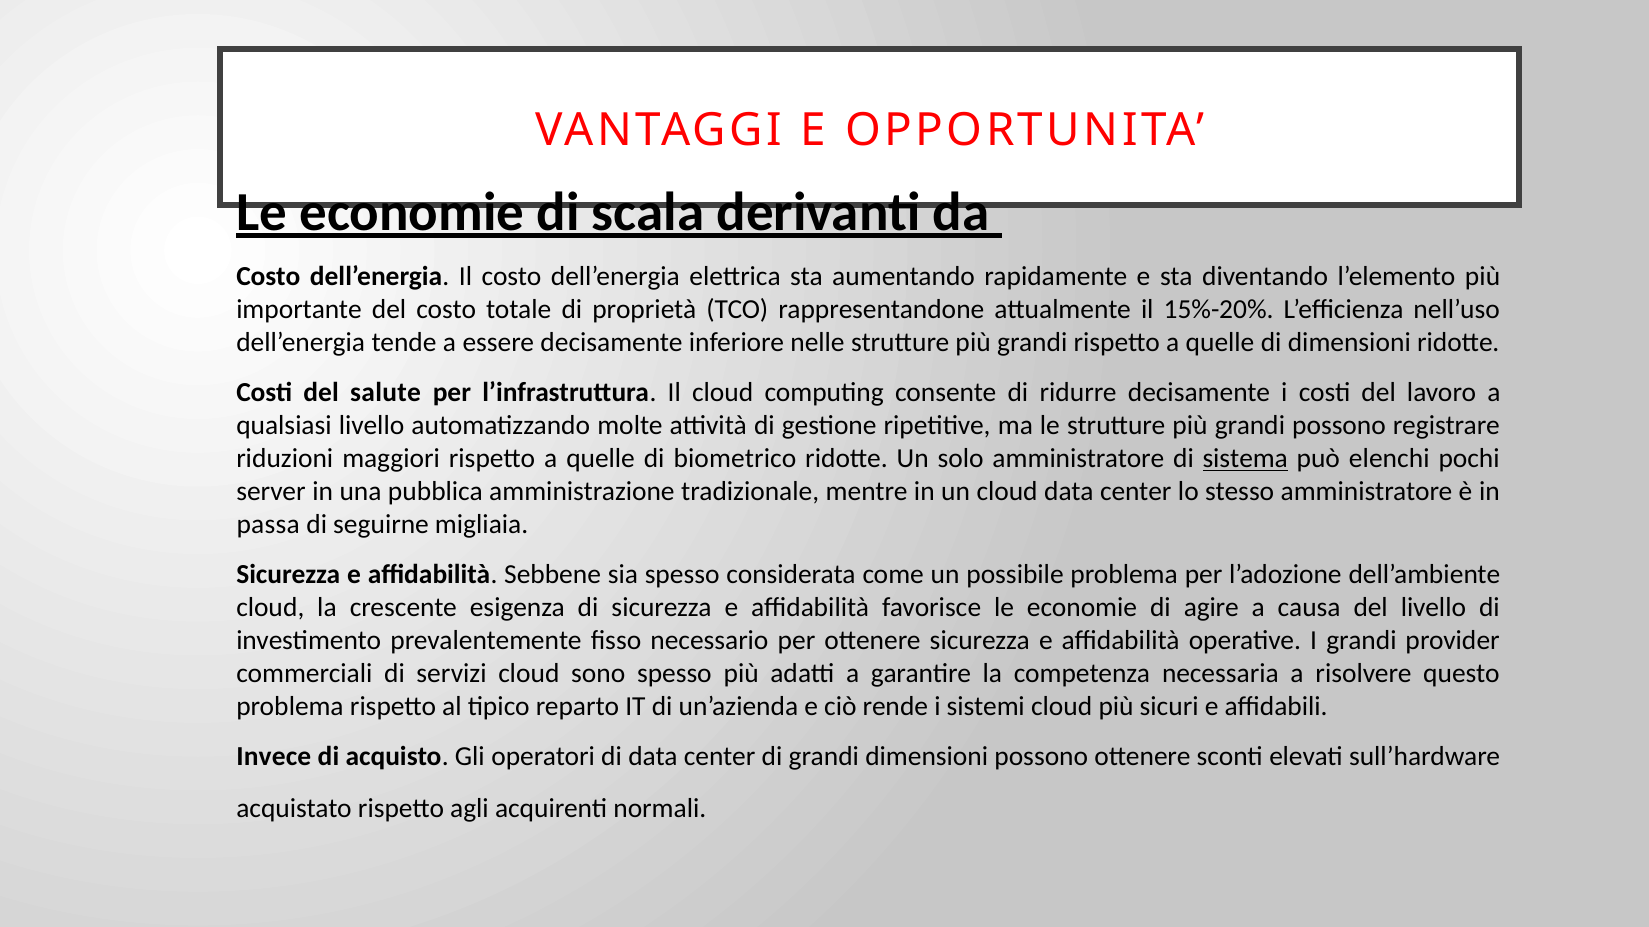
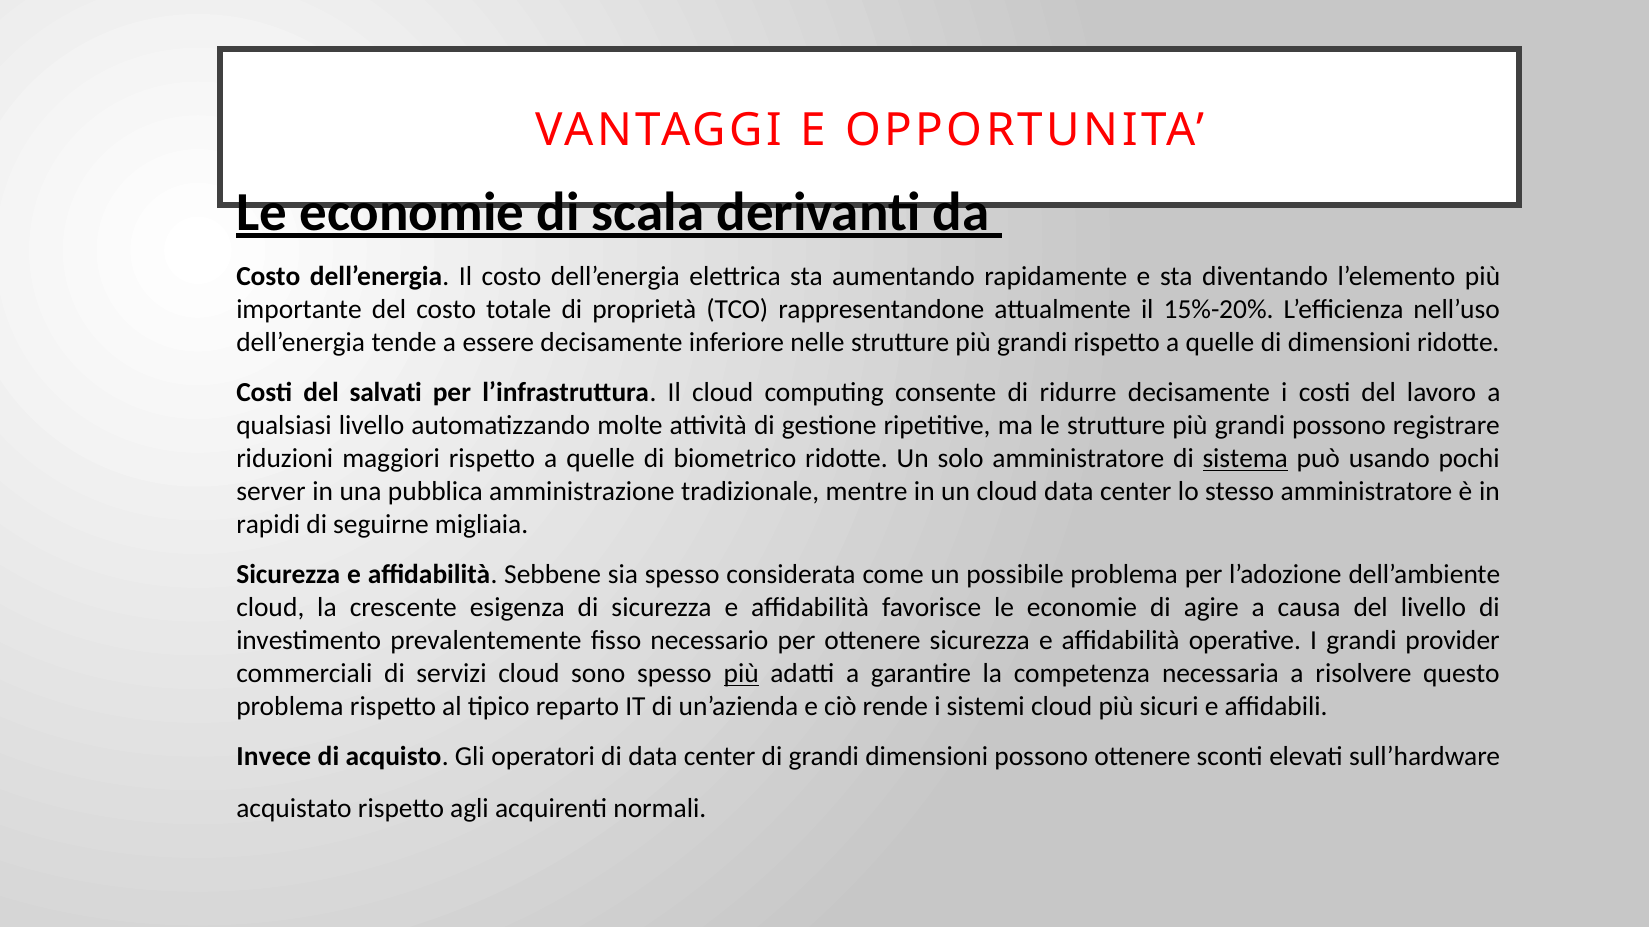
salute: salute -> salvati (386, 393)
elenchi: elenchi -> usando (1389, 459)
passa: passa -> rapidi (268, 525)
più underline: none -> present (741, 674)
